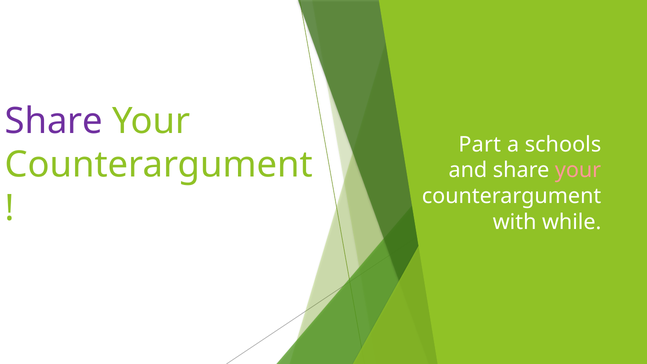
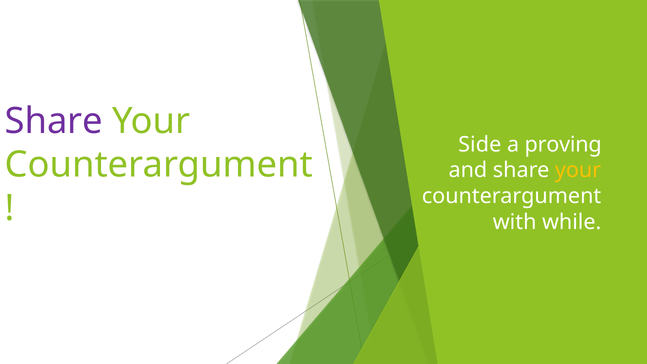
Part: Part -> Side (480, 144)
schools: schools -> proving (563, 144)
your colour: pink -> yellow (578, 170)
